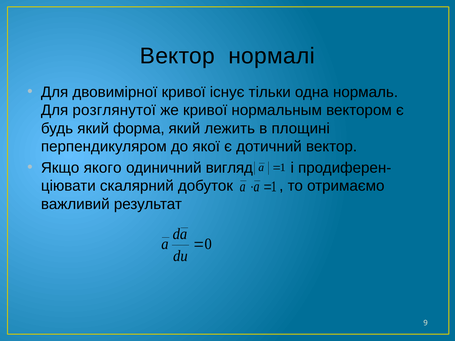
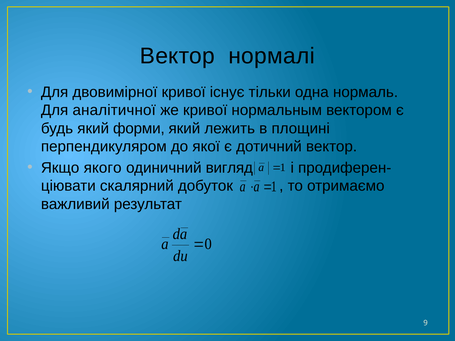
розглянутої: розглянутої -> аналітичної (114, 110)
форма: форма -> форми (139, 128)
